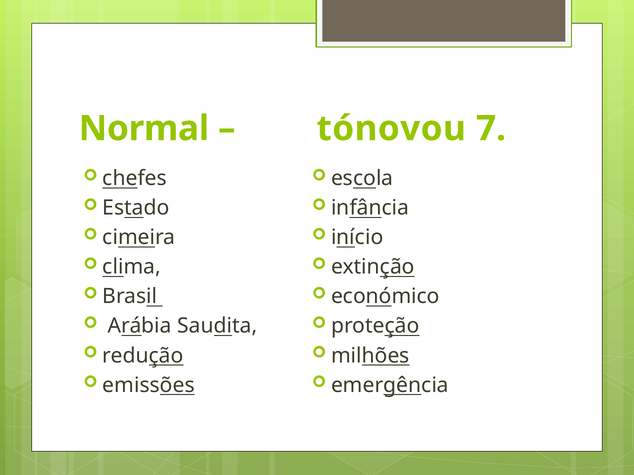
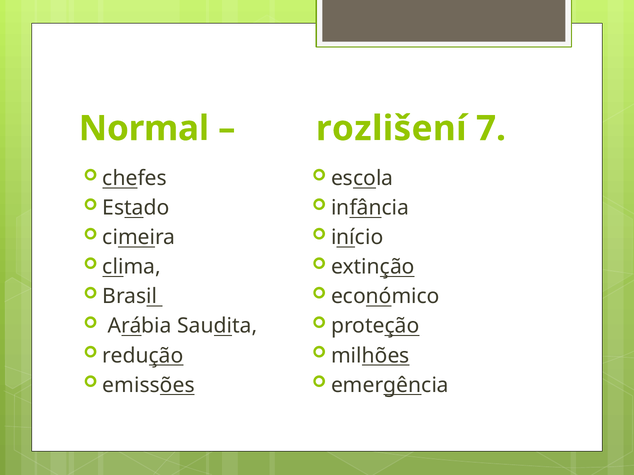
tónovou: tónovou -> rozlišení (391, 129)
